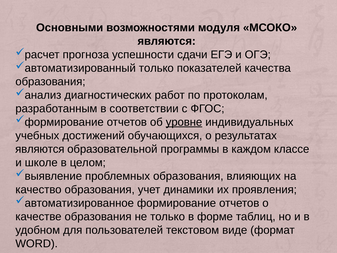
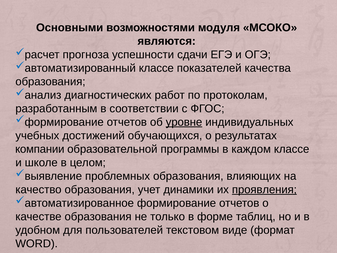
только: только -> классе (156, 68)
являются: являются -> компании (40, 149)
проявления underline: none -> present (264, 189)
